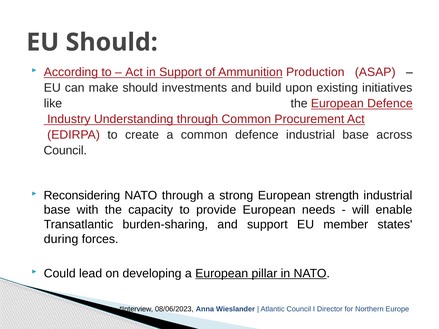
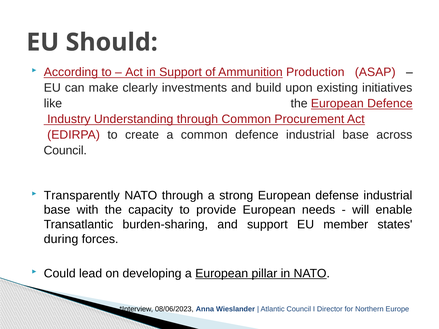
make should: should -> clearly (140, 88)
Reconsidering: Reconsidering -> Transparently (82, 195)
strength: strength -> defense (337, 195)
